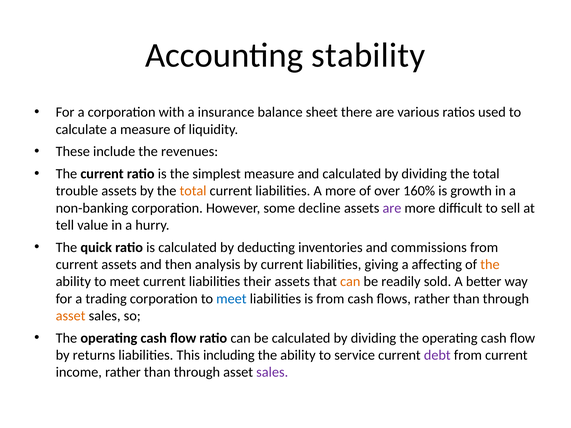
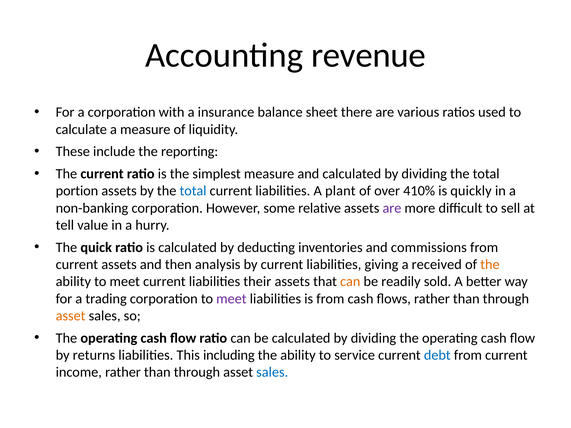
stability: stability -> revenue (368, 55)
revenues: revenues -> reporting (190, 152)
trouble: trouble -> portion (77, 191)
total colour: orange -> blue (193, 191)
A more: more -> plant (340, 191)
160%: 160% -> 410% (419, 191)
growth: growth -> quickly (471, 191)
decline: decline -> relative (320, 208)
affecting: affecting -> received (437, 265)
meet colour: blue -> purple (231, 299)
debt colour: purple -> blue (437, 355)
sales colour: purple -> blue (272, 372)
